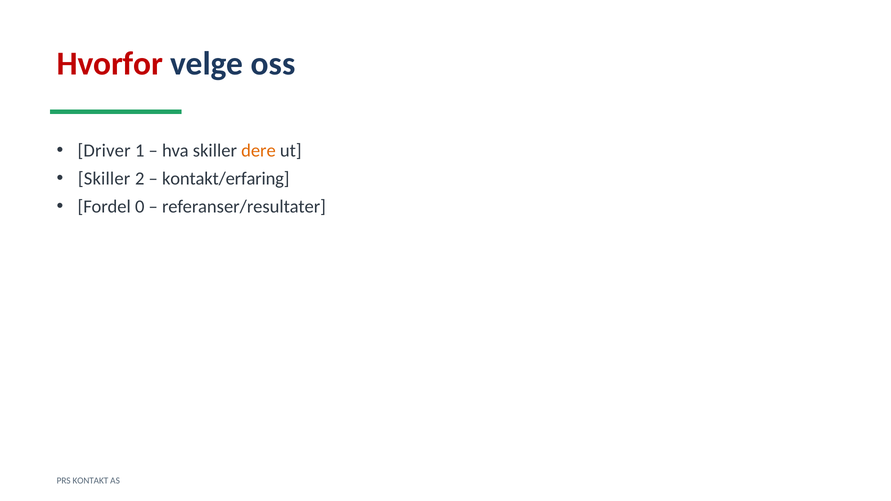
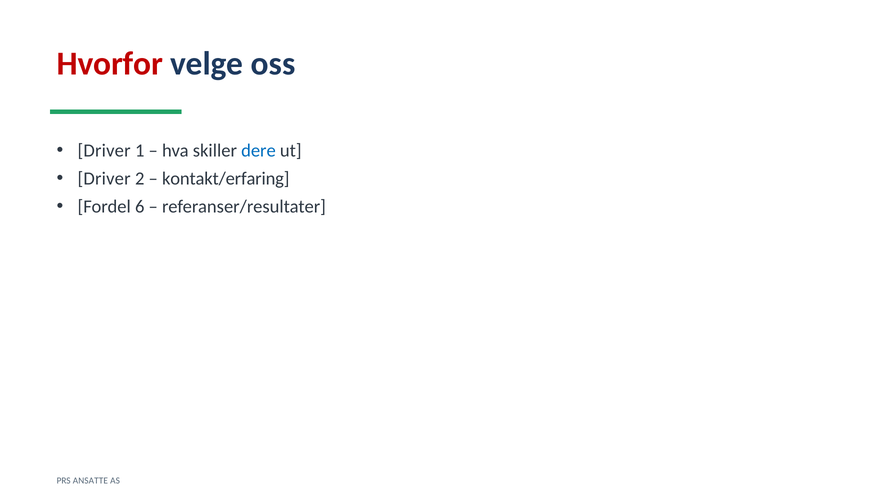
dere colour: orange -> blue (258, 151)
Skiller: Skiller -> Driver (104, 179)
0: 0 -> 6 (140, 207)
KONTAKT: KONTAKT -> ANSATTE (90, 481)
